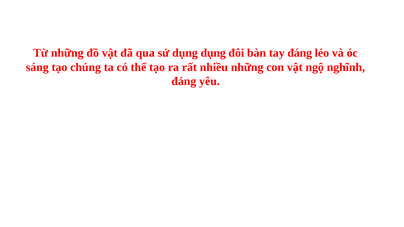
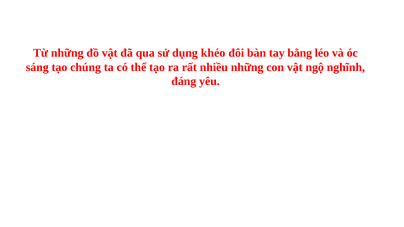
dụng dụng: dụng -> khéo (213, 53)
tay đáng: đáng -> bằng (300, 53)
